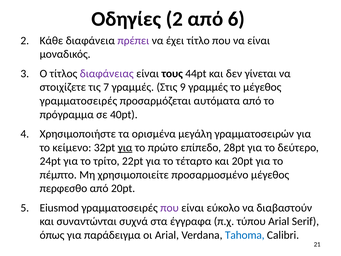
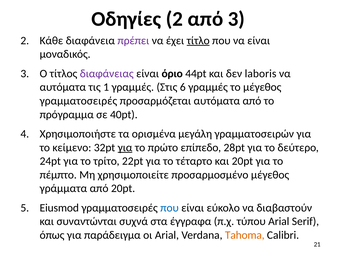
από 6: 6 -> 3 (236, 19)
τίτλο underline: none -> present (198, 41)
τους: τους -> όριο (172, 73)
γίνεται: γίνεται -> laboris (261, 73)
στοιχίζετε: στοιχίζετε -> αυτόματα (63, 87)
7: 7 -> 1 (106, 87)
9: 9 -> 6 (183, 87)
περφεσθο: περφεσθο -> γράμματα (63, 188)
που colour: purple -> blue (170, 208)
Tahoma colour: blue -> orange (245, 235)
